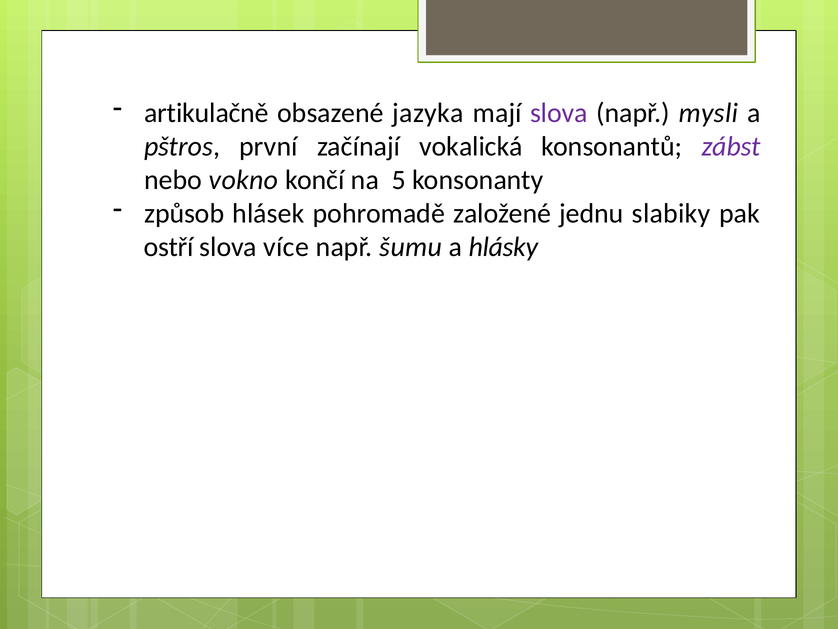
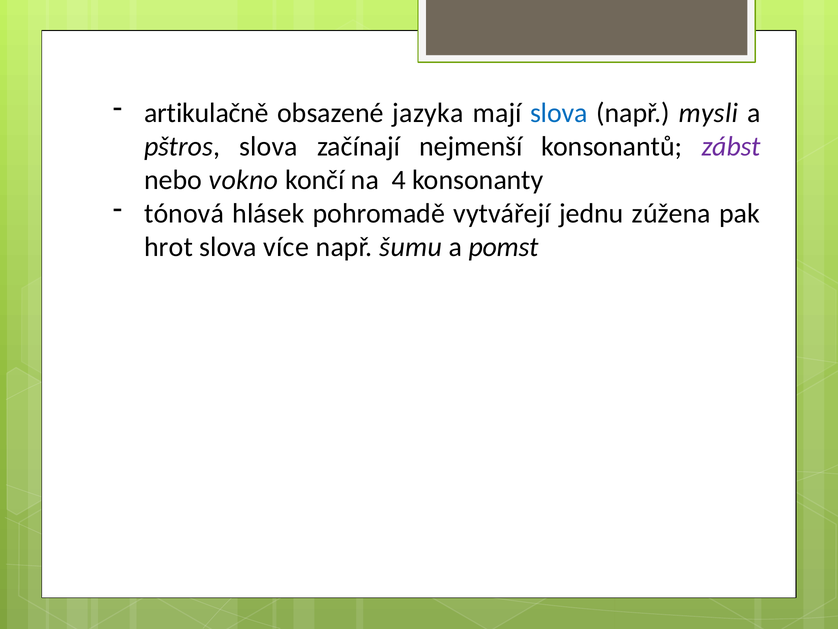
slova colour: purple -> blue (559, 113)
pštros první: první -> slova (268, 146)
vokalická: vokalická -> nejmenší (471, 146)
5: 5 -> 4 (399, 180)
způsob: způsob -> tónová (184, 213)
založené: založené -> vytvářejí (502, 213)
slabiky: slabiky -> zúžena (671, 213)
ostří: ostří -> hrot (169, 247)
hlásky: hlásky -> pomst (504, 247)
